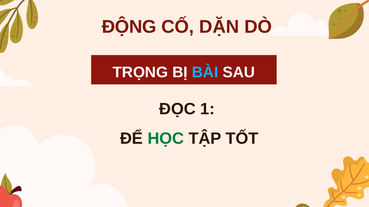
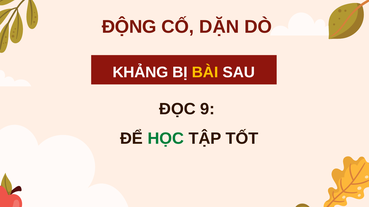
TRỌNG: TRỌNG -> KHẢNG (140, 72)
BÀI colour: light blue -> yellow (205, 72)
1: 1 -> 9 (207, 109)
